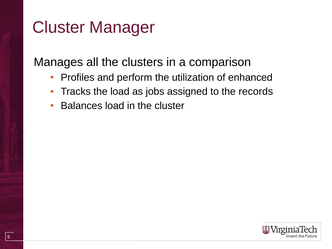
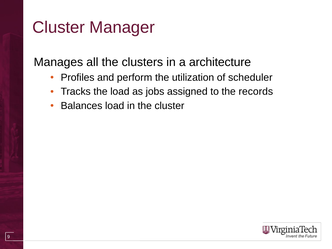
comparison: comparison -> architecture (220, 62)
enhanced: enhanced -> scheduler (250, 77)
